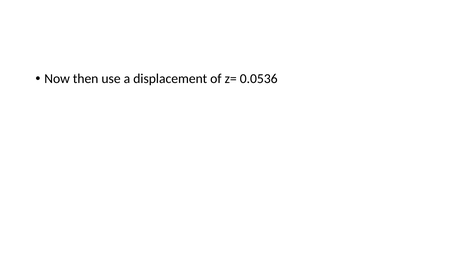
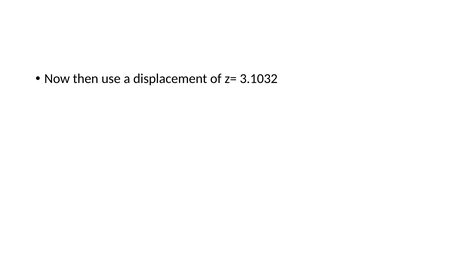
0.0536: 0.0536 -> 3.1032 (259, 79)
